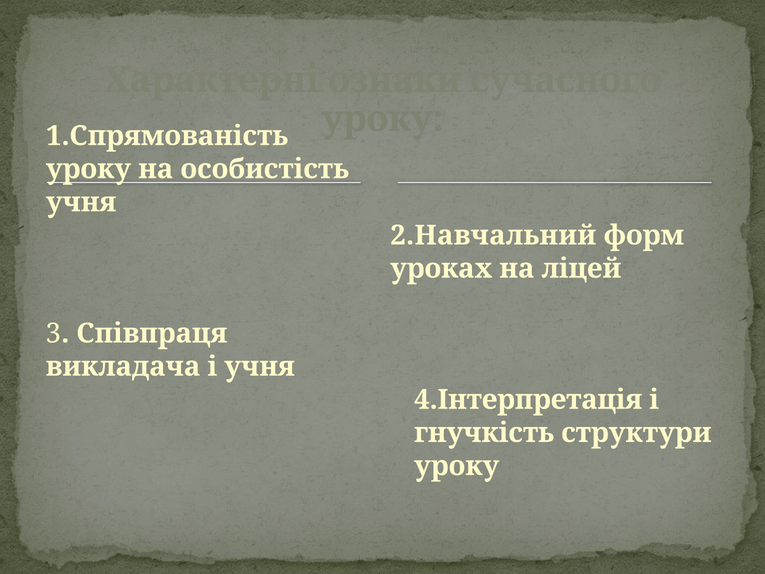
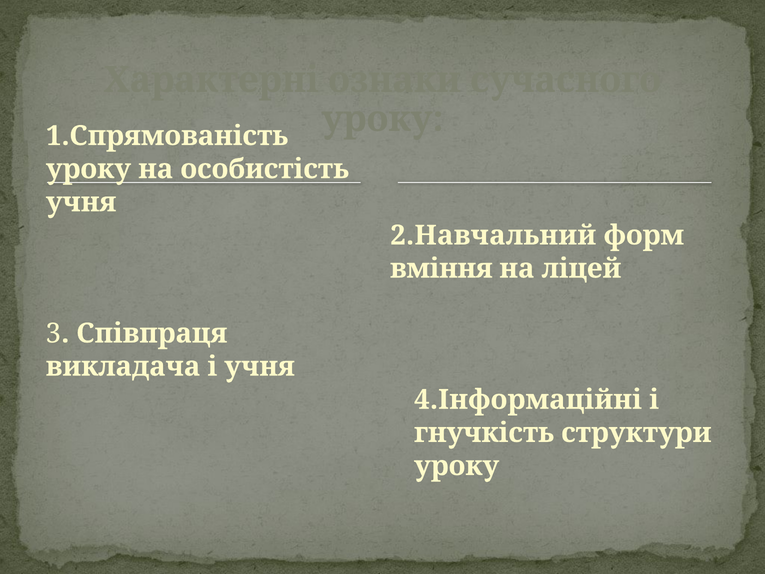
уроках: уроках -> вміння (441, 268)
4.Інтерпретація: 4.Інтерпретація -> 4.Інформаційні (528, 399)
